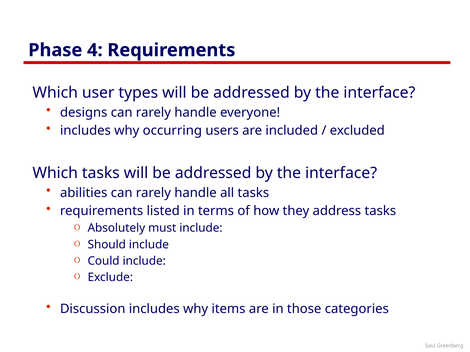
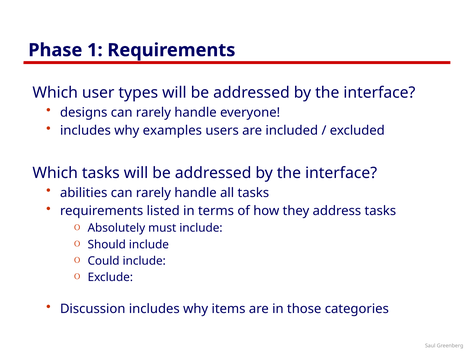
4: 4 -> 1 (95, 50)
occurring: occurring -> examples (172, 131)
